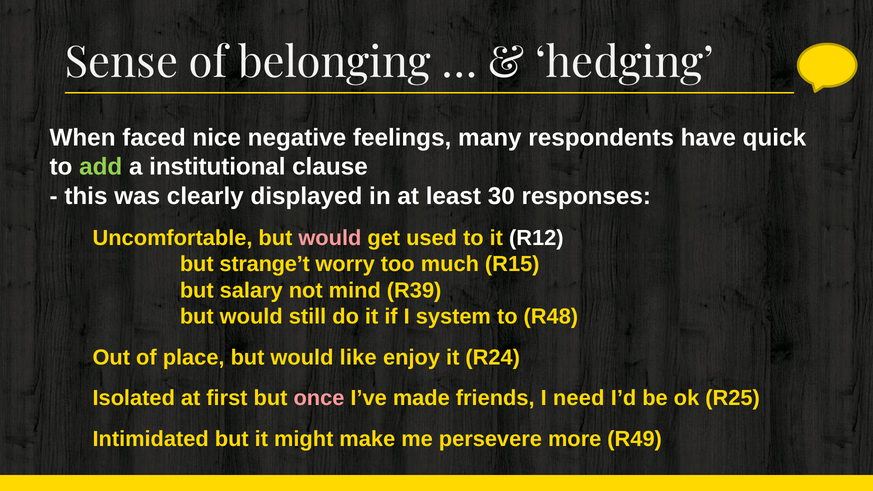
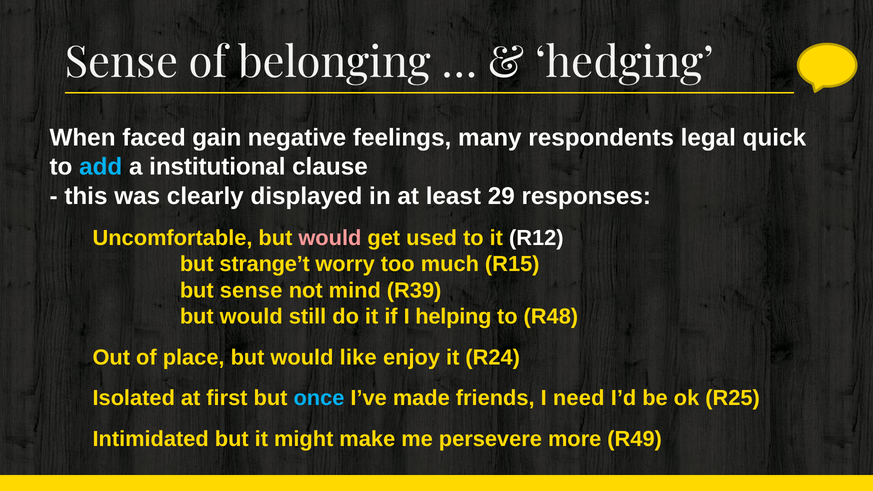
nice: nice -> gain (217, 138)
have: have -> legal (708, 138)
add colour: light green -> light blue (101, 167)
30: 30 -> 29 (501, 196)
but salary: salary -> sense (251, 290)
system: system -> helping (453, 317)
once colour: pink -> light blue (319, 398)
